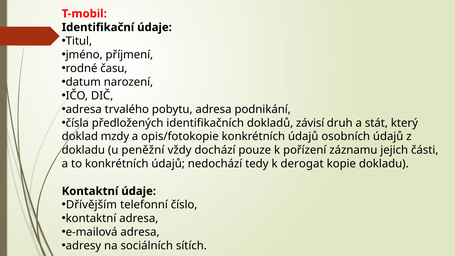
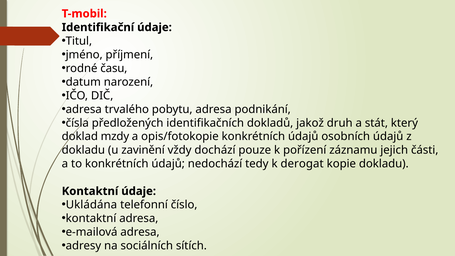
závisí: závisí -> jakož (310, 123)
peněžní: peněžní -> zavinění (143, 150)
Dřívějším: Dřívějším -> Ukládána (91, 205)
